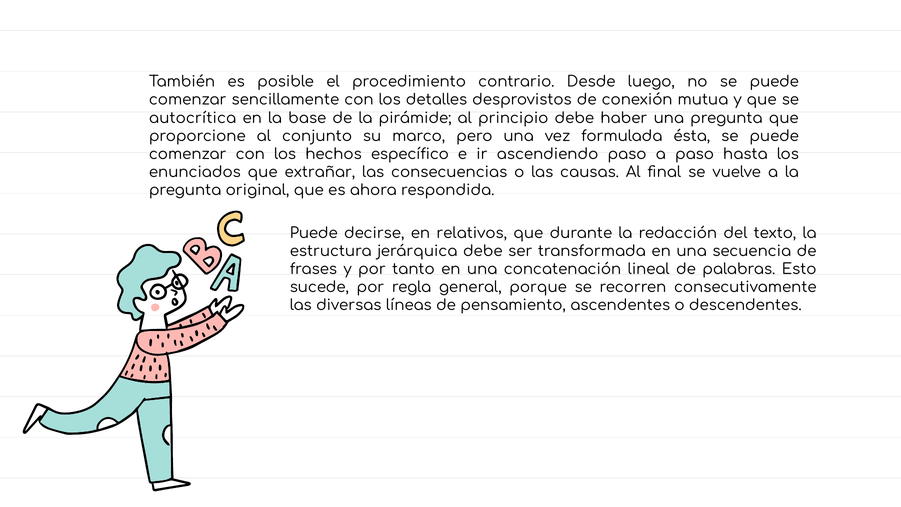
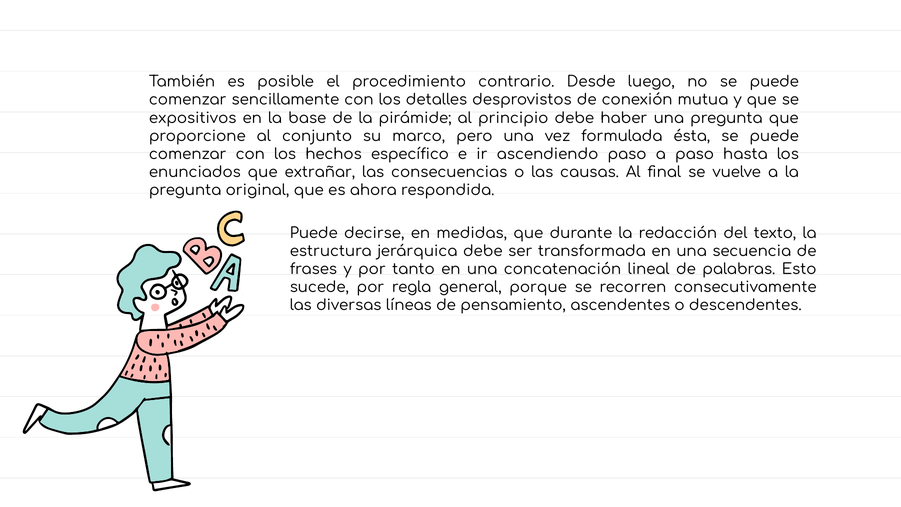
autocrítica: autocrítica -> expositivos (193, 118)
relativos: relativos -> medidas (472, 233)
